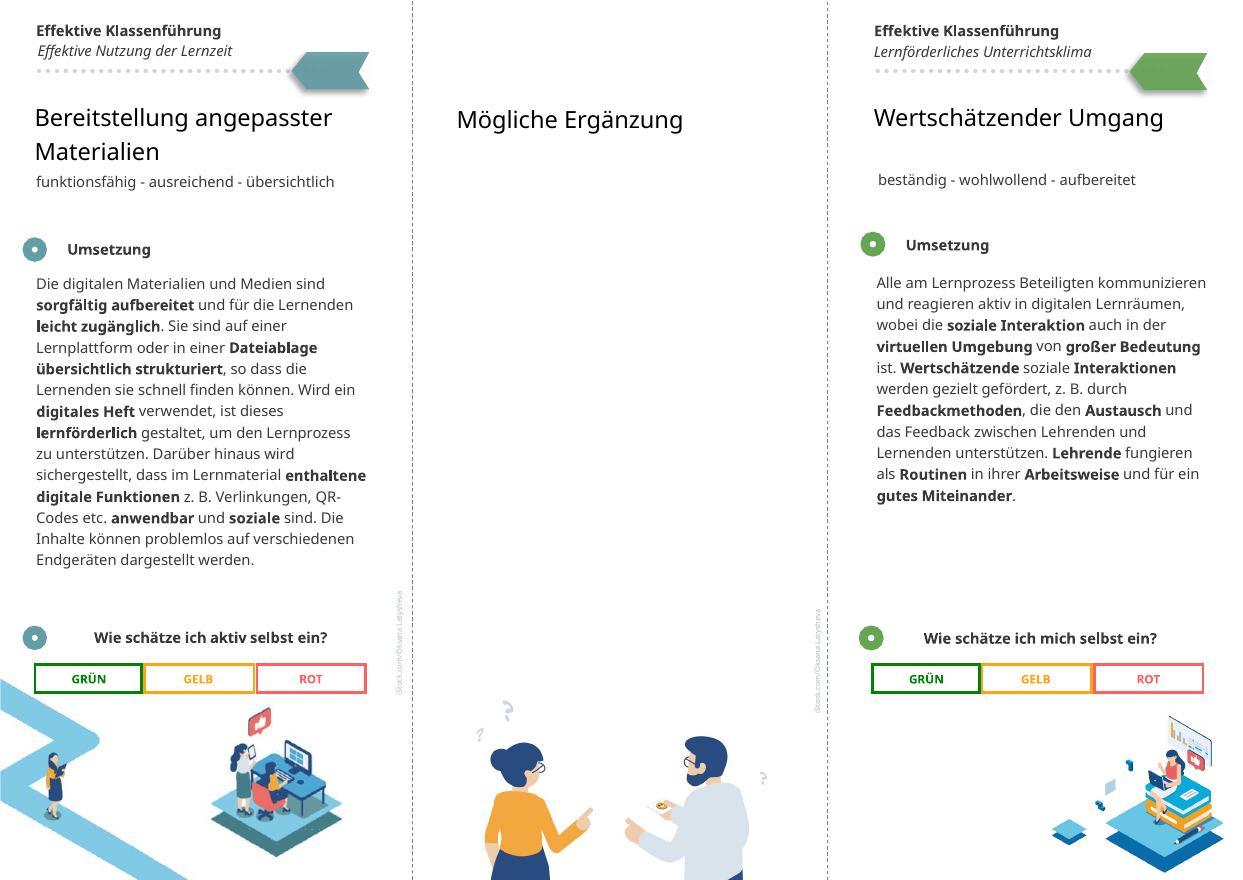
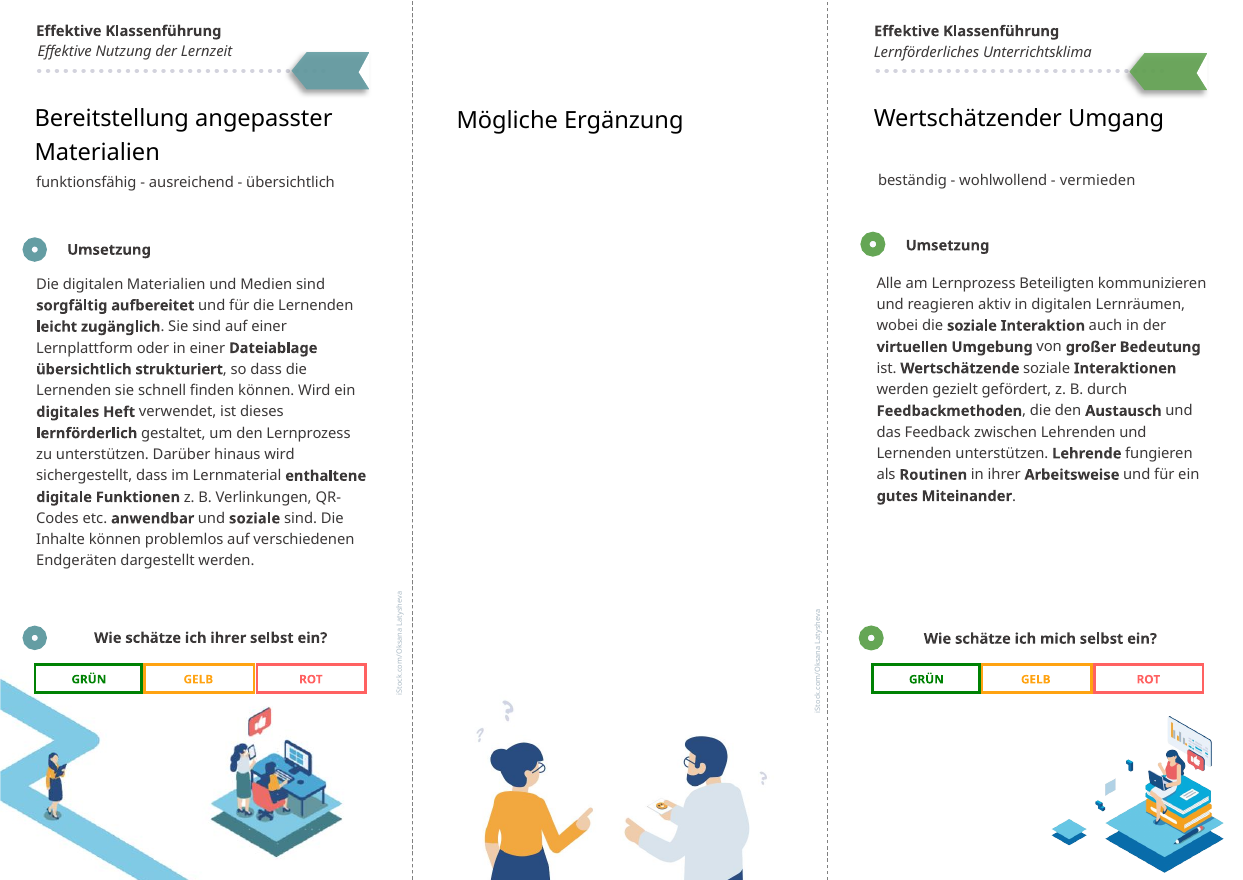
aufbereitet: aufbereitet -> vermieden (1098, 181)
ich aktiv: aktiv -> ihrer (228, 638)
